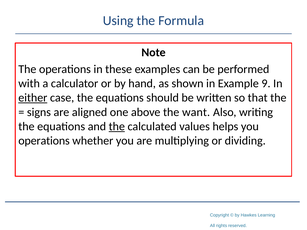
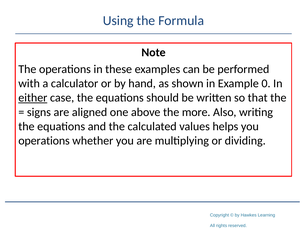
9: 9 -> 0 (266, 84)
want: want -> more (196, 112)
the underline: present -> none (117, 127)
